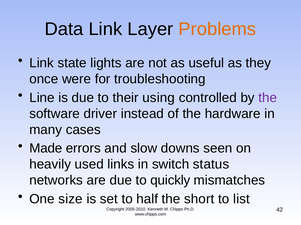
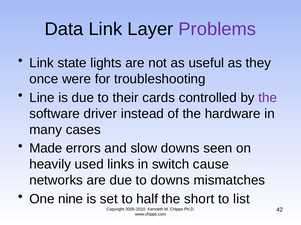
Problems colour: orange -> purple (217, 29)
using: using -> cards (159, 98)
status: status -> cause (211, 165)
to quickly: quickly -> downs (170, 181)
size: size -> nine (71, 200)
